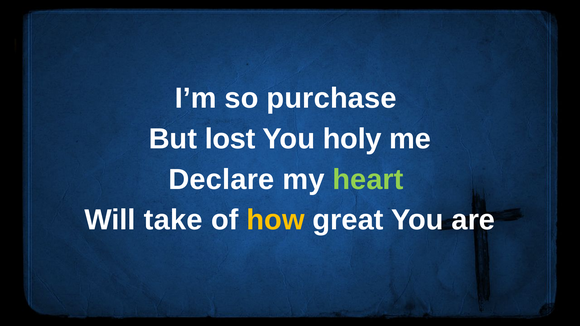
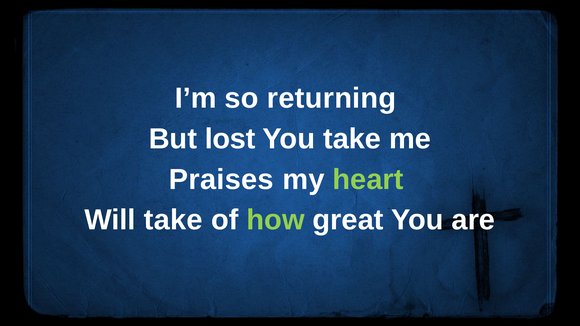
purchase: purchase -> returning (332, 98)
You holy: holy -> take (352, 139)
Declare: Declare -> Praises (221, 180)
how colour: yellow -> light green (276, 220)
